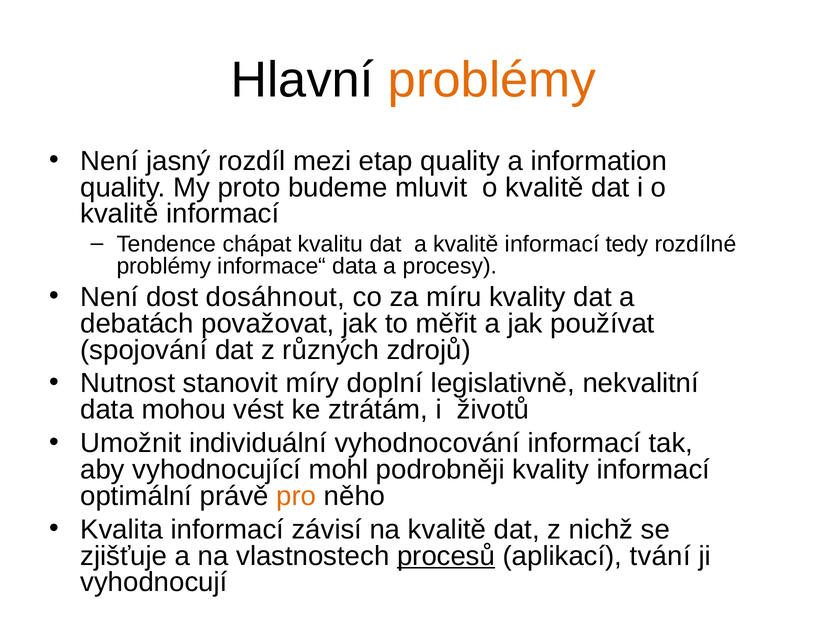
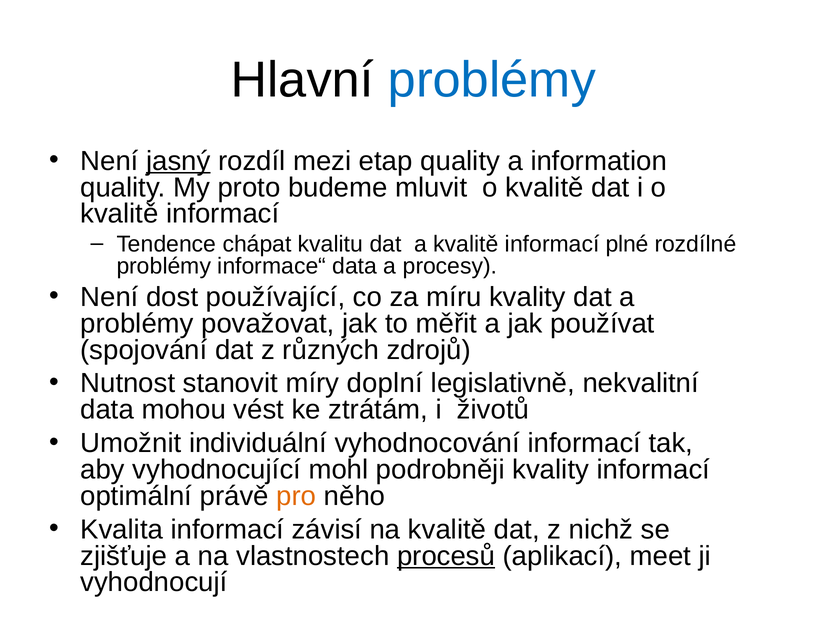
problémy colour: orange -> blue (492, 80)
jasný underline: none -> present (178, 161)
tedy: tedy -> plné (627, 244)
dosáhnout: dosáhnout -> používající (276, 297)
debatách: debatách -> problémy (137, 324)
tvání: tvání -> meet (660, 556)
